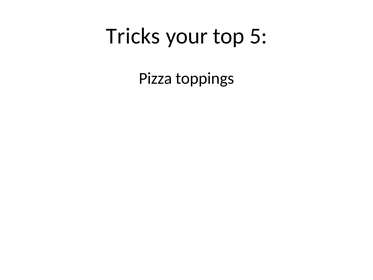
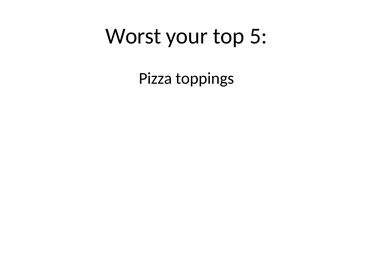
Tricks: Tricks -> Worst (133, 36)
